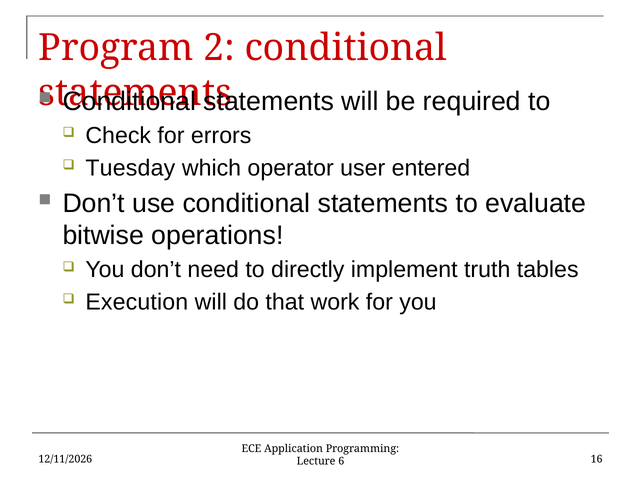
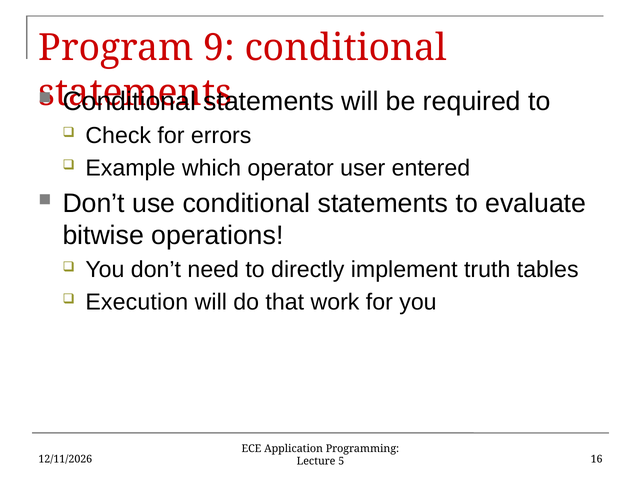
2: 2 -> 9 (219, 48)
Tuesday: Tuesday -> Example (130, 168)
6: 6 -> 5 (341, 461)
